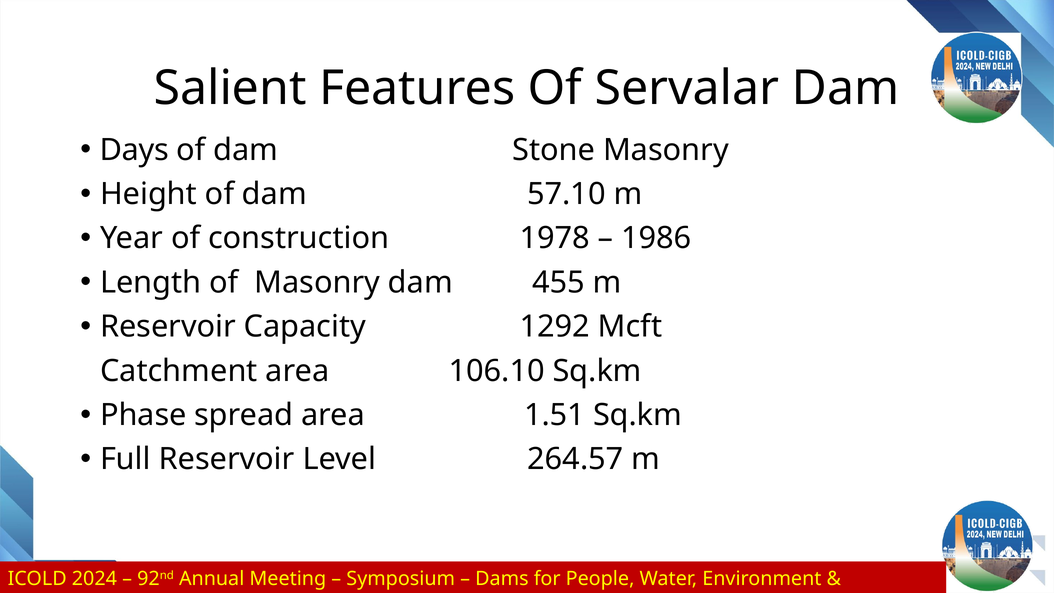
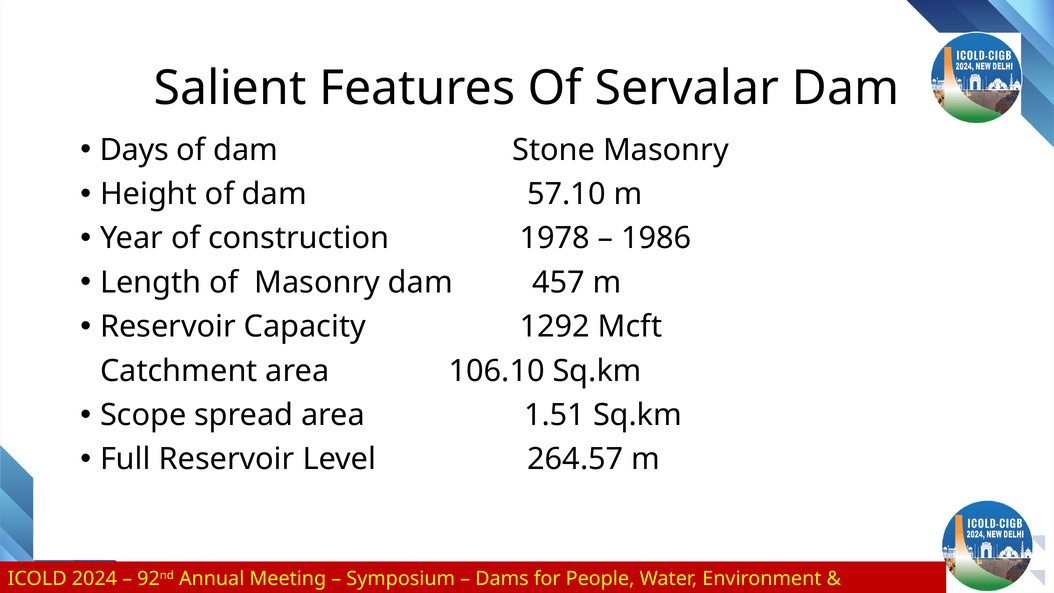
455: 455 -> 457 (559, 282)
Phase: Phase -> Scope (143, 415)
